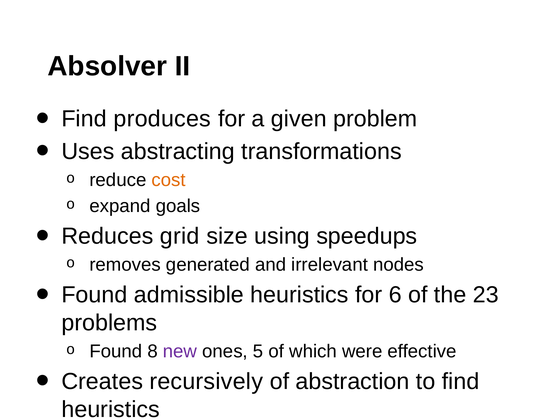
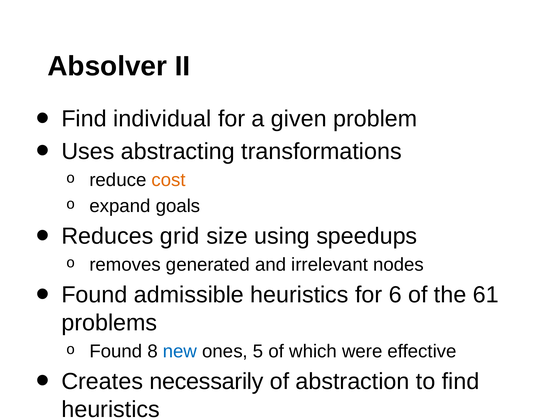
produces: produces -> individual (162, 119)
23: 23 -> 61 (486, 295)
new colour: purple -> blue (180, 352)
recursively: recursively -> necessarily (206, 382)
